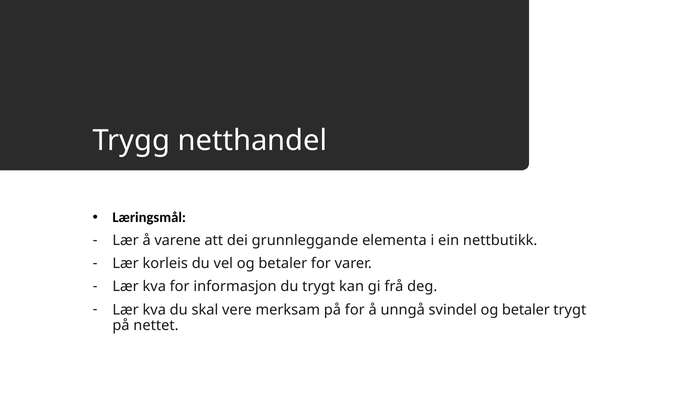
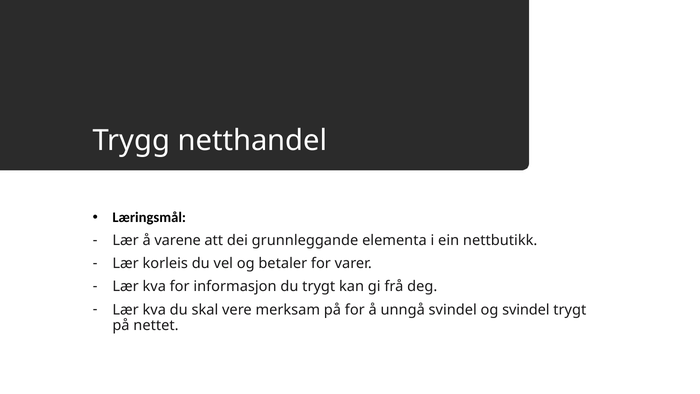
svindel og betaler: betaler -> svindel (526, 310)
